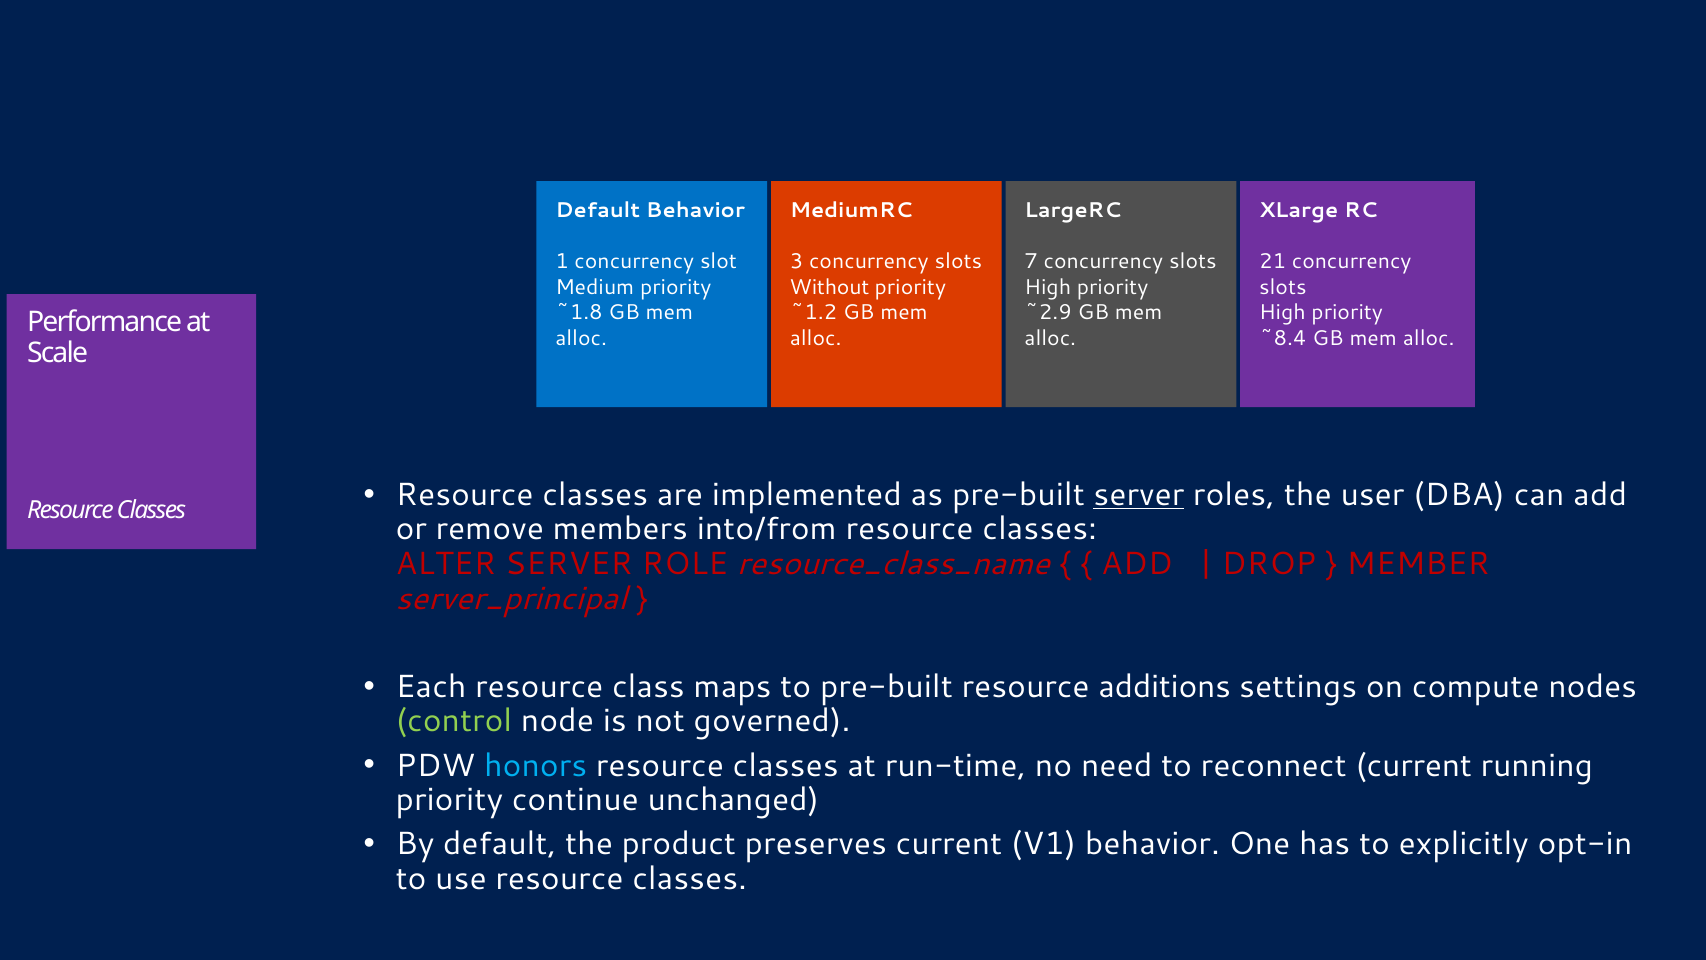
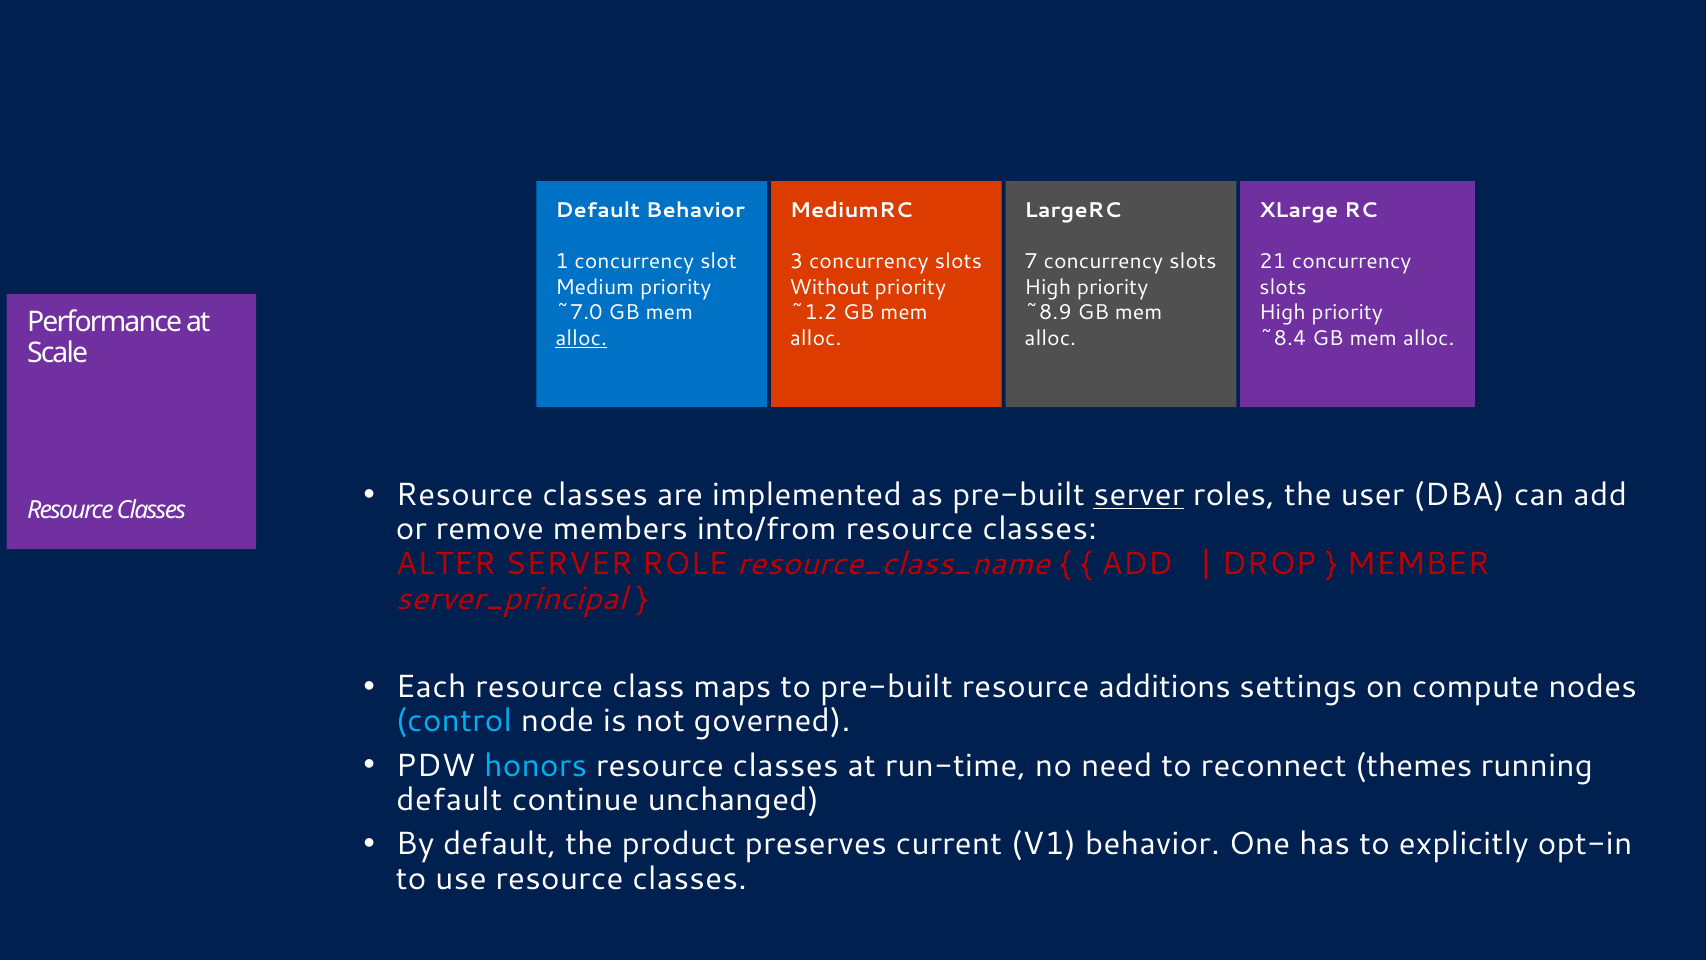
~1.8: ~1.8 -> ~7.0 (579, 313)
~2.9: ~2.9 -> ~8.9 (1048, 313)
alloc underline: none -> present (581, 338)
control colour: light green -> light blue (454, 721)
reconnect current: current -> themes (1414, 765)
priority: priority -> default (449, 800)
